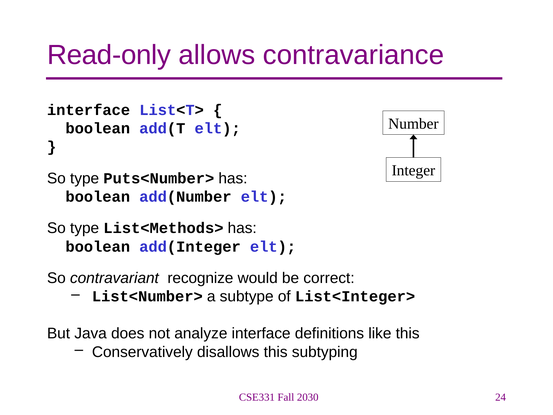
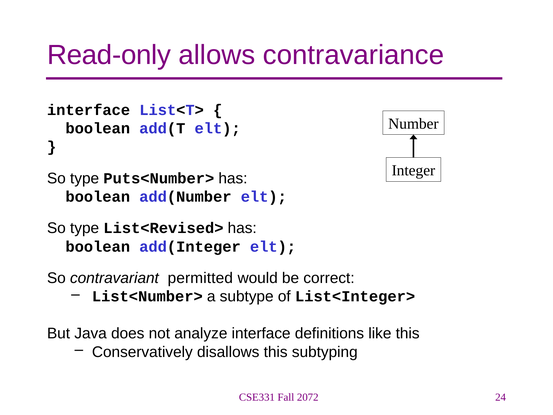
List<Methods>: List<Methods> -> List<Revised> (163, 228)
recognize: recognize -> permitted (200, 278)
2030: 2030 -> 2072 (308, 397)
